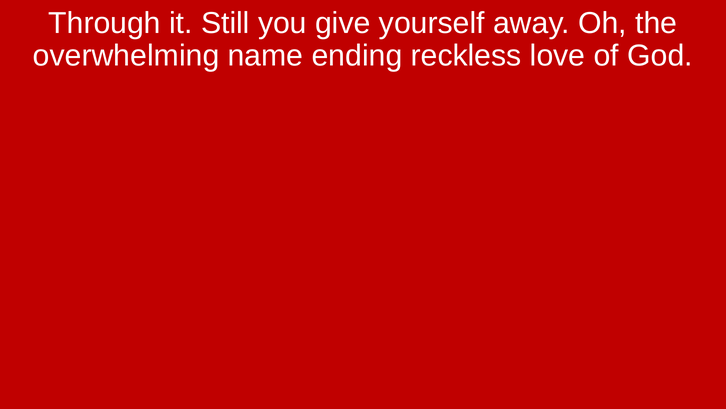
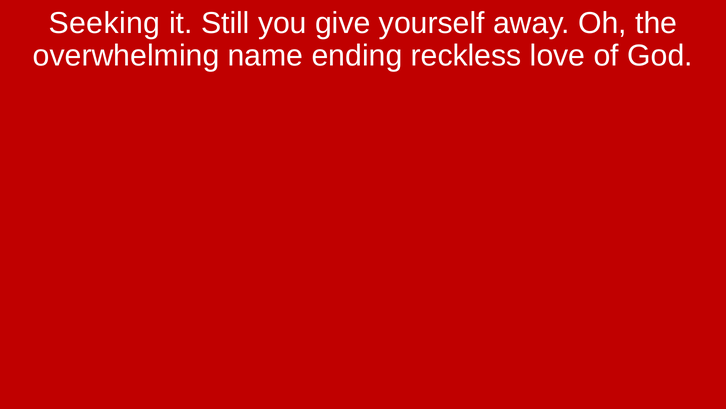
Through: Through -> Seeking (104, 23)
